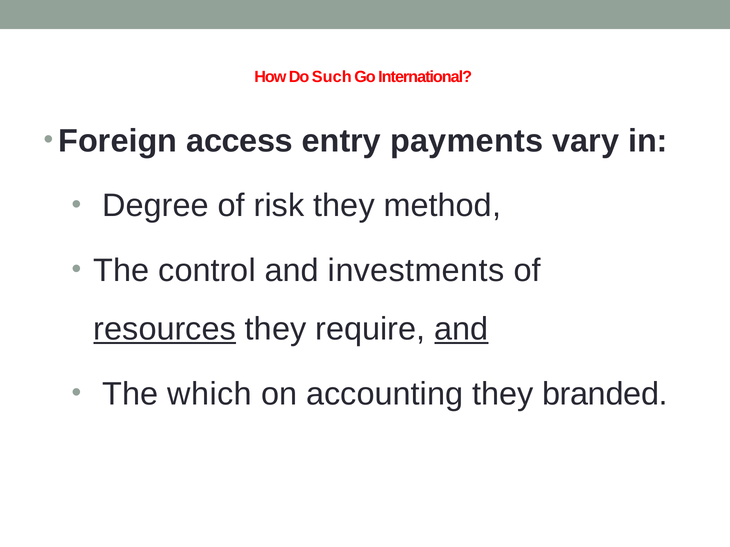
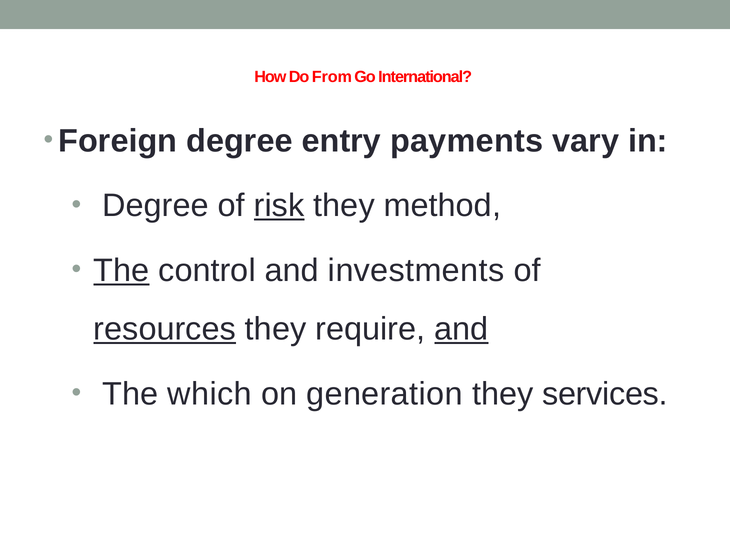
Such: Such -> From (332, 77)
Foreign access: access -> degree (239, 141)
risk underline: none -> present (279, 206)
The underline: none -> present (121, 271)
accounting: accounting -> generation (384, 394)
branded: branded -> services (605, 394)
